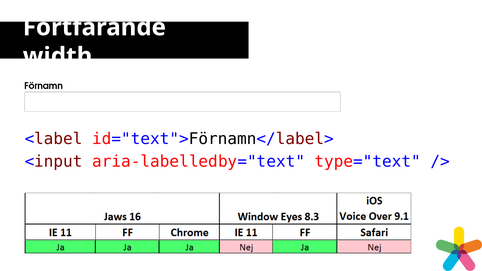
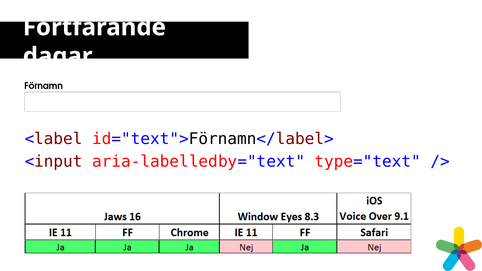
width: width -> dagar (58, 56)
